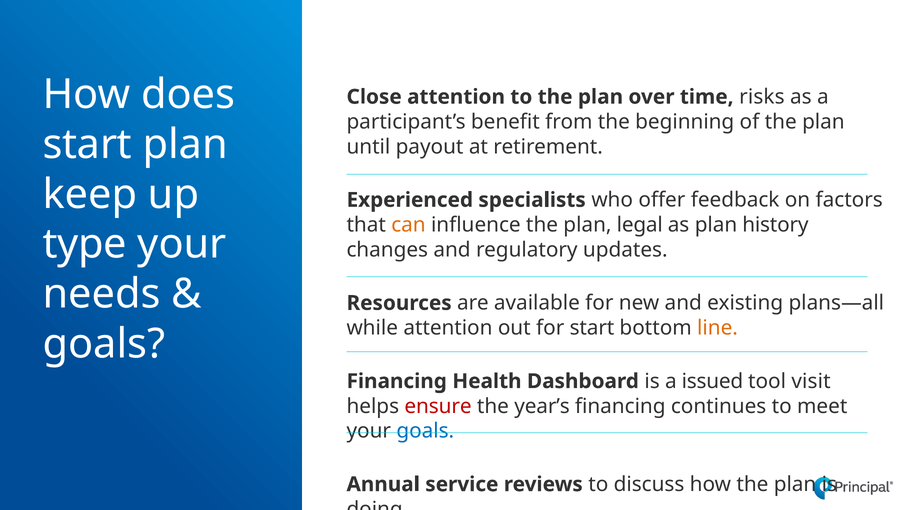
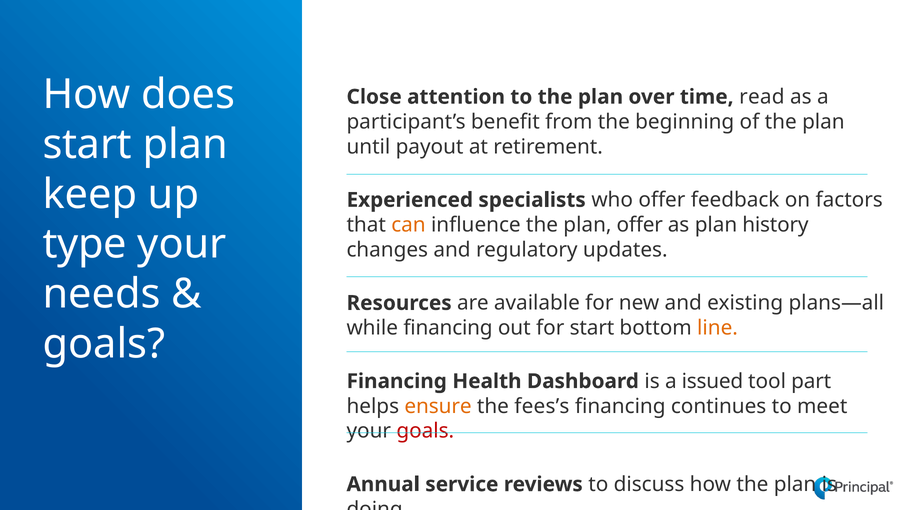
risks: risks -> read (762, 97)
plan legal: legal -> offer (640, 225)
while attention: attention -> financing (448, 328)
visit: visit -> part (811, 381)
ensure colour: red -> orange (438, 406)
year’s: year’s -> fees’s (542, 406)
goals colour: blue -> red (425, 431)
